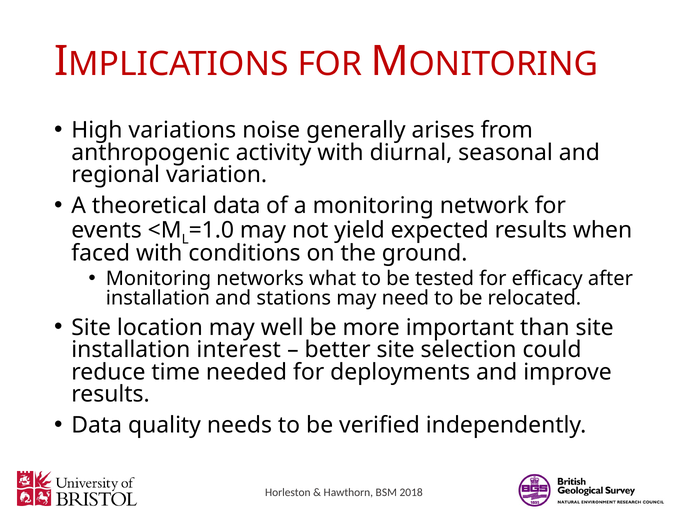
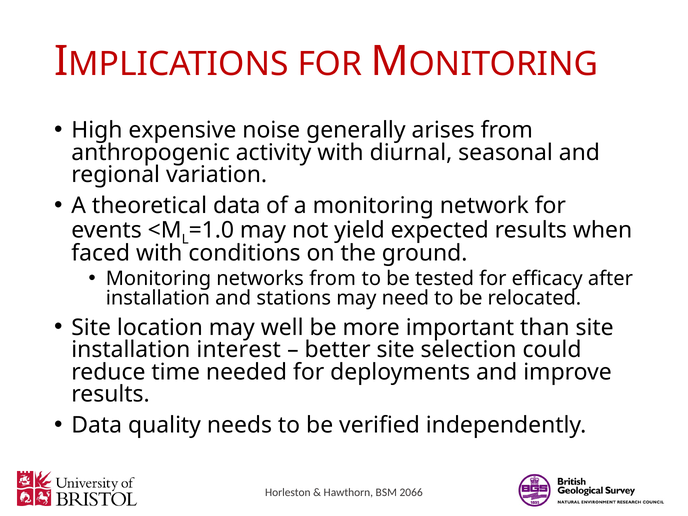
variations: variations -> expensive (182, 130)
networks what: what -> from (333, 279)
2018: 2018 -> 2066 (411, 493)
